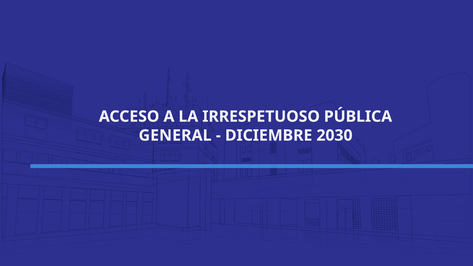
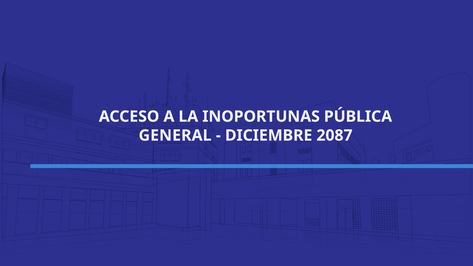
IRRESPETUOSO: IRRESPETUOSO -> INOPORTUNAS (261, 117)
2030: 2030 -> 2087 (334, 135)
